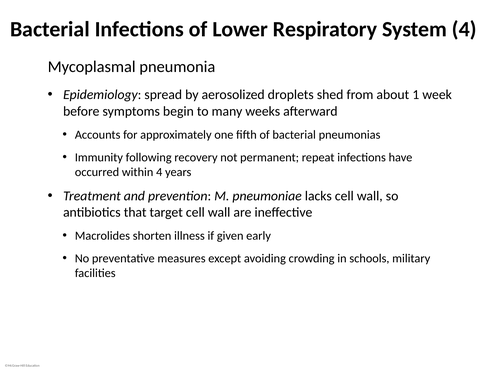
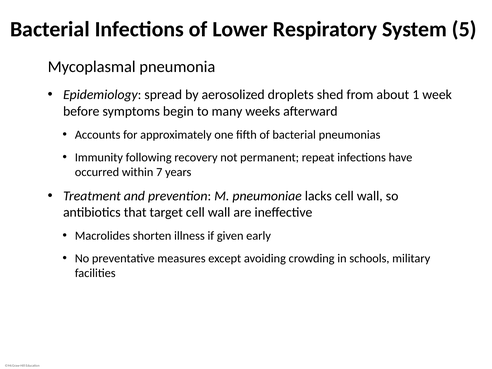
System 4: 4 -> 5 (464, 29)
within 4: 4 -> 7 (159, 172)
